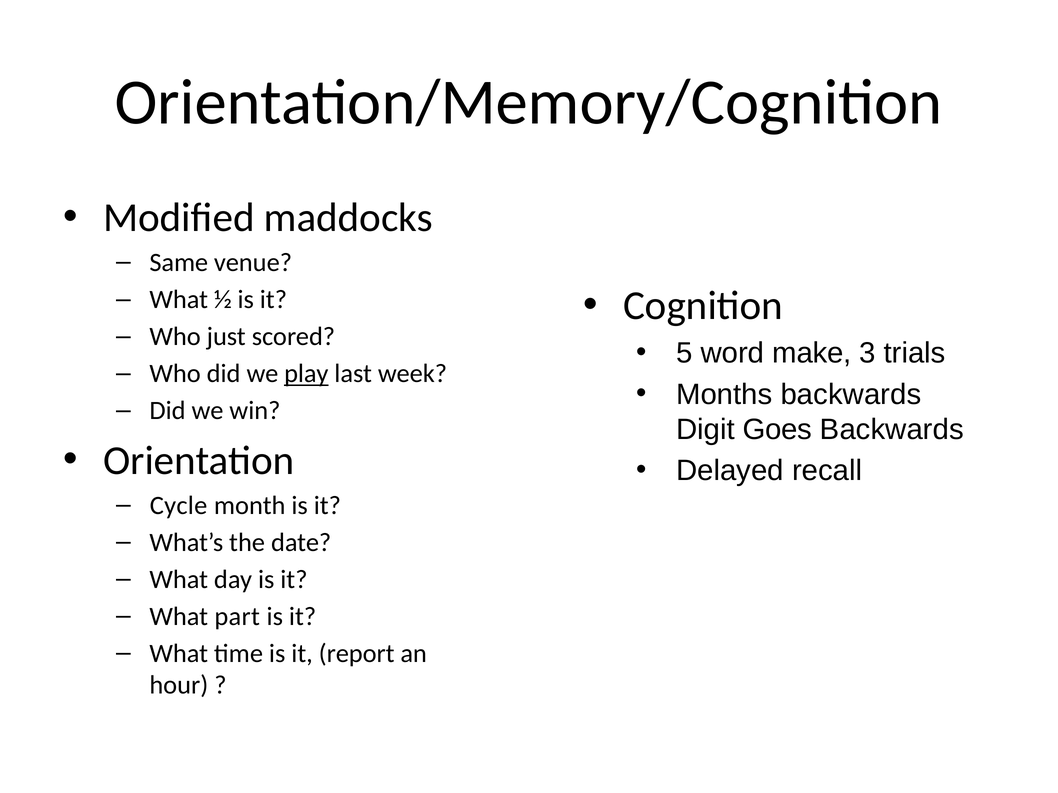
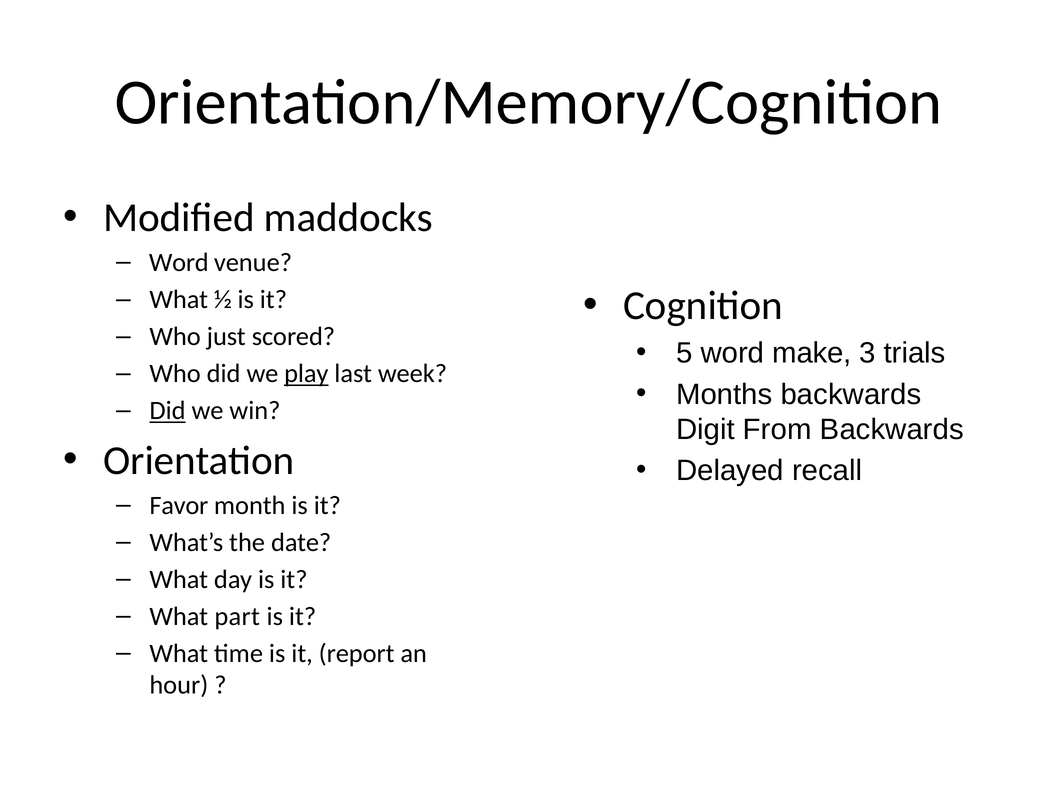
Same: Same -> Word (179, 263)
Did underline: none -> present (168, 411)
Goes: Goes -> From (777, 430)
Cycle: Cycle -> Favor (179, 506)
